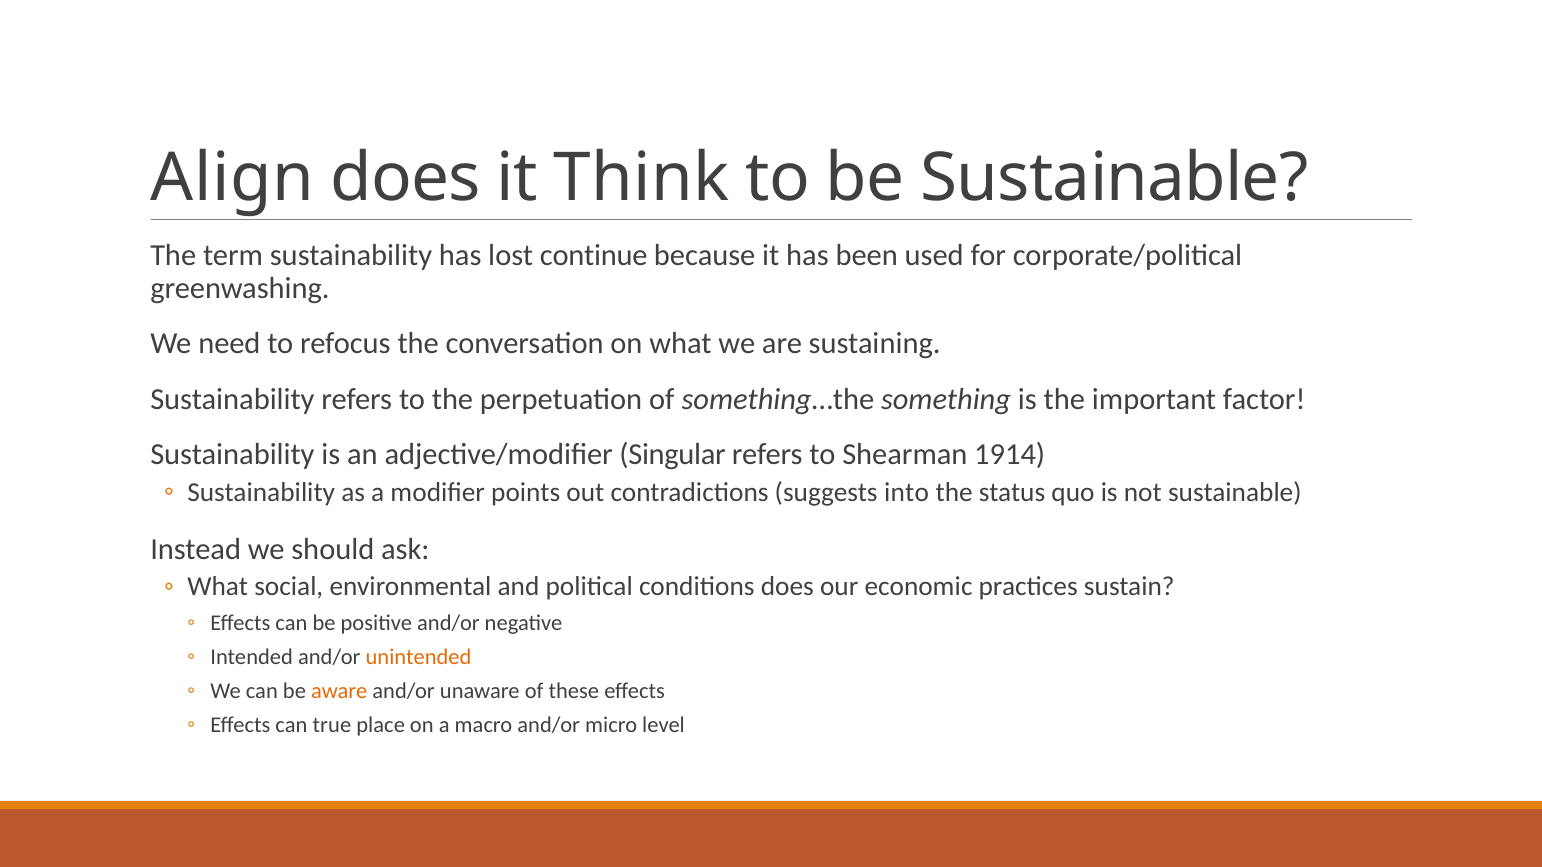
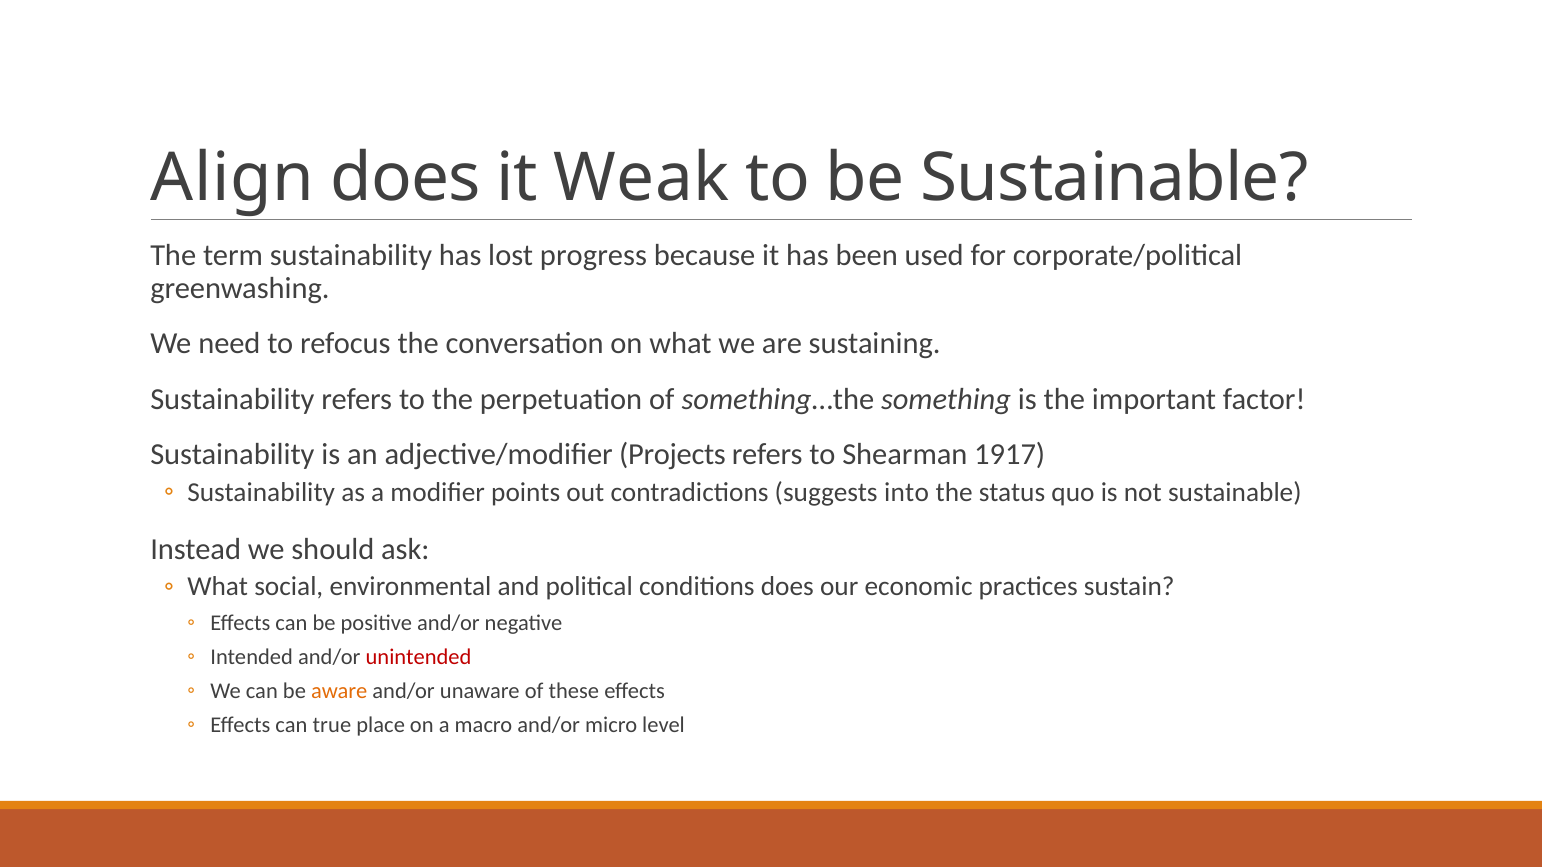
Think: Think -> Weak (641, 178)
continue: continue -> progress (594, 256)
Singular: Singular -> Projects (673, 455)
1914: 1914 -> 1917 (1010, 455)
unintended colour: orange -> red (419, 658)
